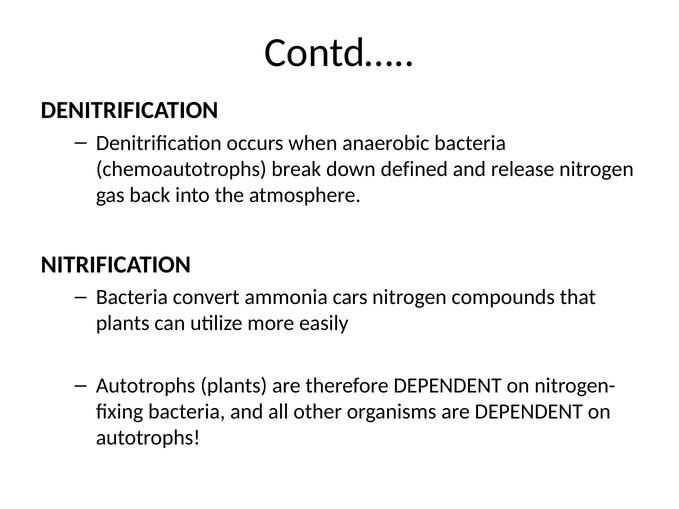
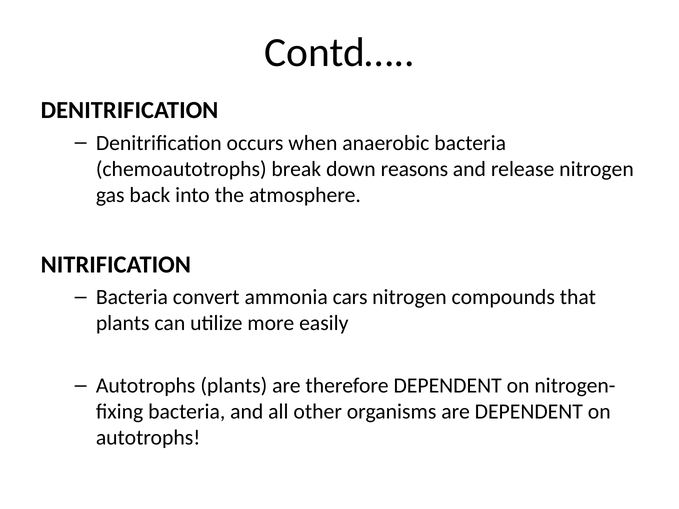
defined: defined -> reasons (414, 169)
